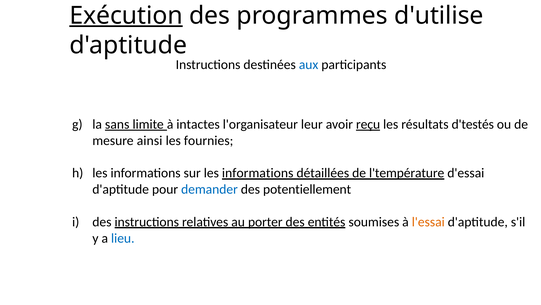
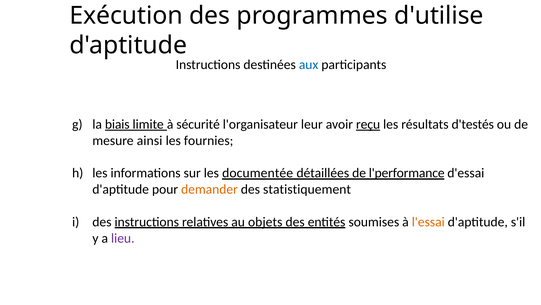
Exécution underline: present -> none (126, 15)
sans: sans -> biais (117, 124)
intactes: intactes -> sécurité (198, 124)
sur les informations: informations -> documentée (258, 173)
l'température: l'température -> l'performance (407, 173)
demander colour: blue -> orange (209, 189)
potentiellement: potentiellement -> statistiquement (307, 189)
porter: porter -> objets (265, 221)
lieu colour: blue -> purple (123, 238)
